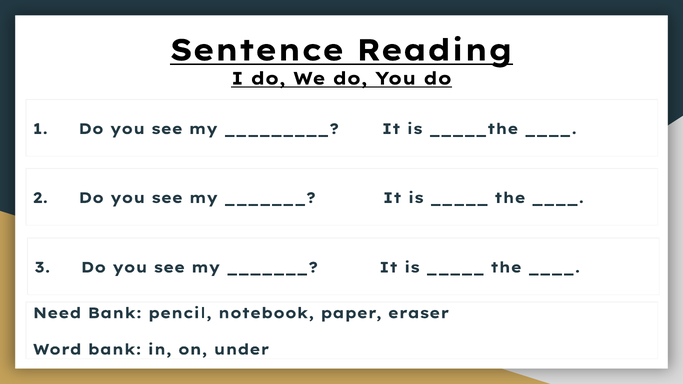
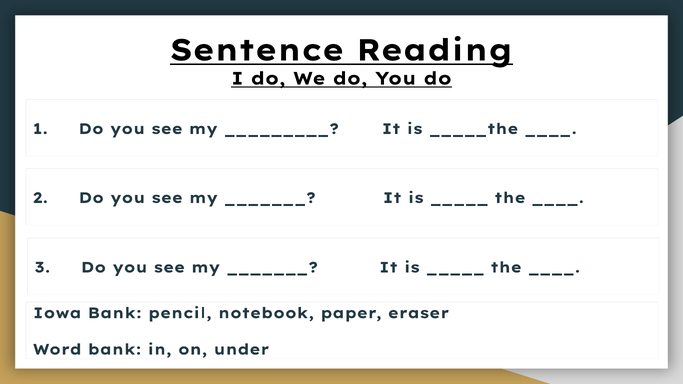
Need: Need -> Iowa (57, 313)
